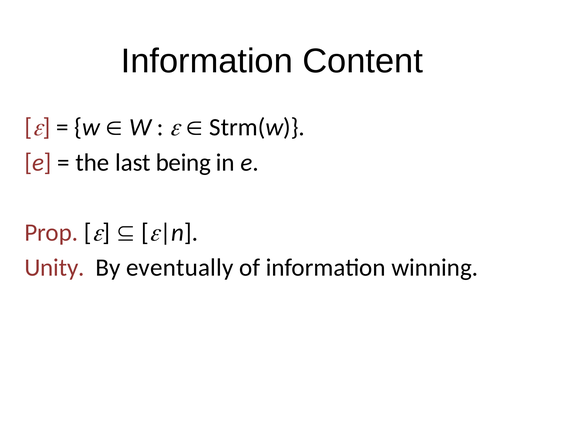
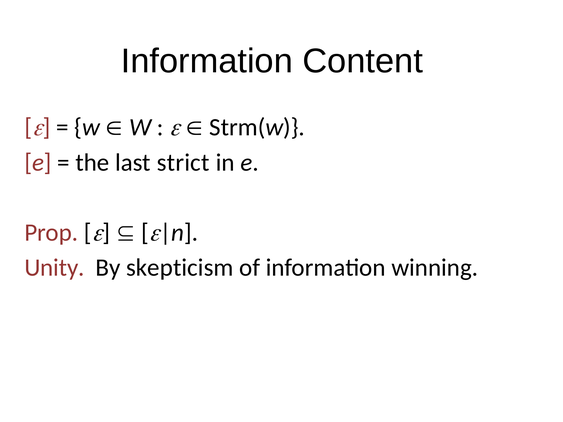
being: being -> strict (183, 163)
eventually: eventually -> skepticism (180, 268)
